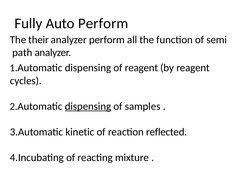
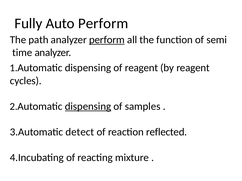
their: their -> path (39, 40)
perform underline: none -> present (107, 40)
path: path -> time (22, 53)
kinetic: kinetic -> detect (80, 132)
